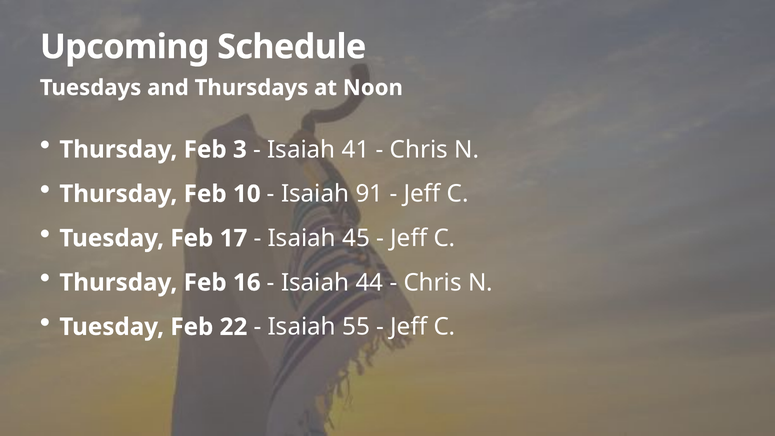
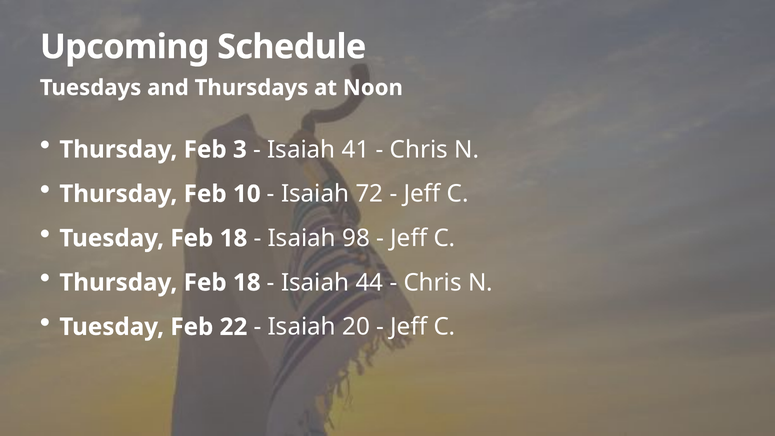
91: 91 -> 72 (369, 194)
Tuesday Feb 17: 17 -> 18 (233, 238)
45: 45 -> 98 (356, 238)
Thursday Feb 16: 16 -> 18 (247, 283)
55: 55 -> 20 (356, 327)
